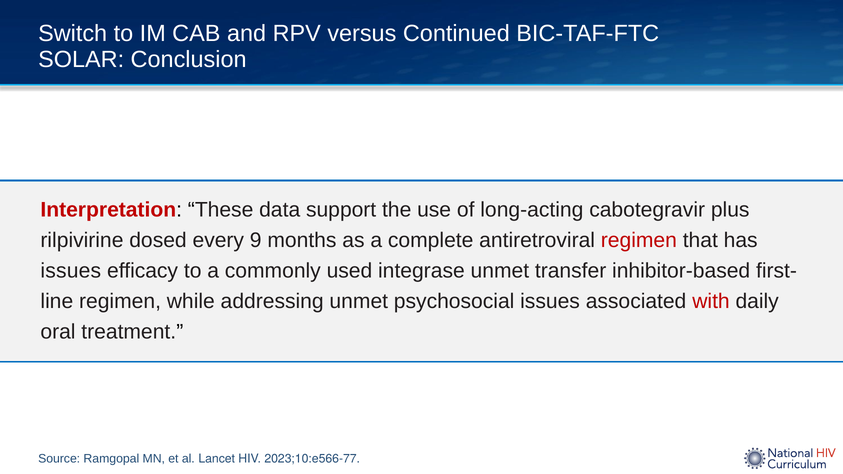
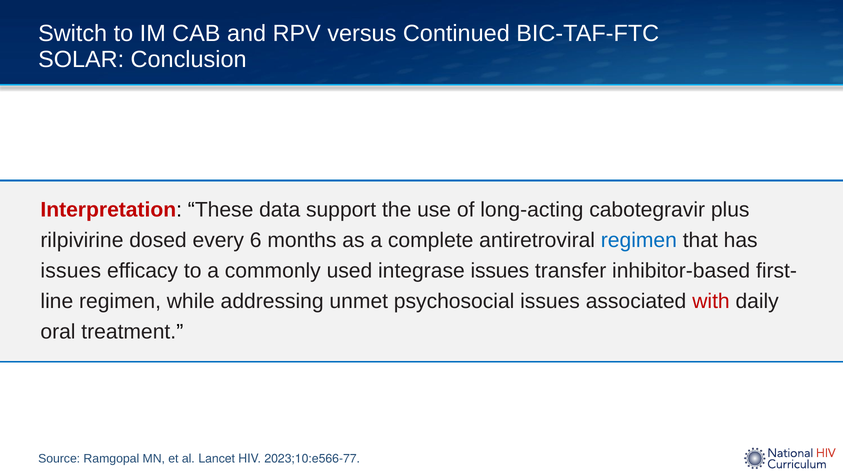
9: 9 -> 6 (256, 241)
regimen colour: red -> blue (639, 241)
integrase unmet: unmet -> issues (500, 271)
